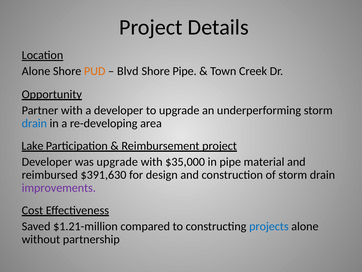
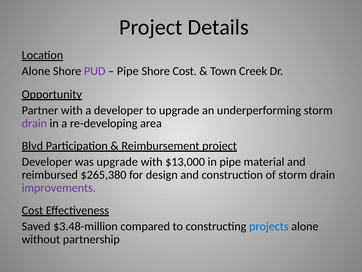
PUD colour: orange -> purple (95, 71)
Blvd: Blvd -> Pipe (128, 71)
Shore Pipe: Pipe -> Cost (185, 71)
drain colour: blue -> purple (34, 123)
Lake: Lake -> Blvd (32, 146)
$35,000: $35,000 -> $13,000 (185, 162)
$391,630: $391,630 -> $265,380 (103, 175)
$1.21-million: $1.21-million -> $3.48-million (85, 226)
